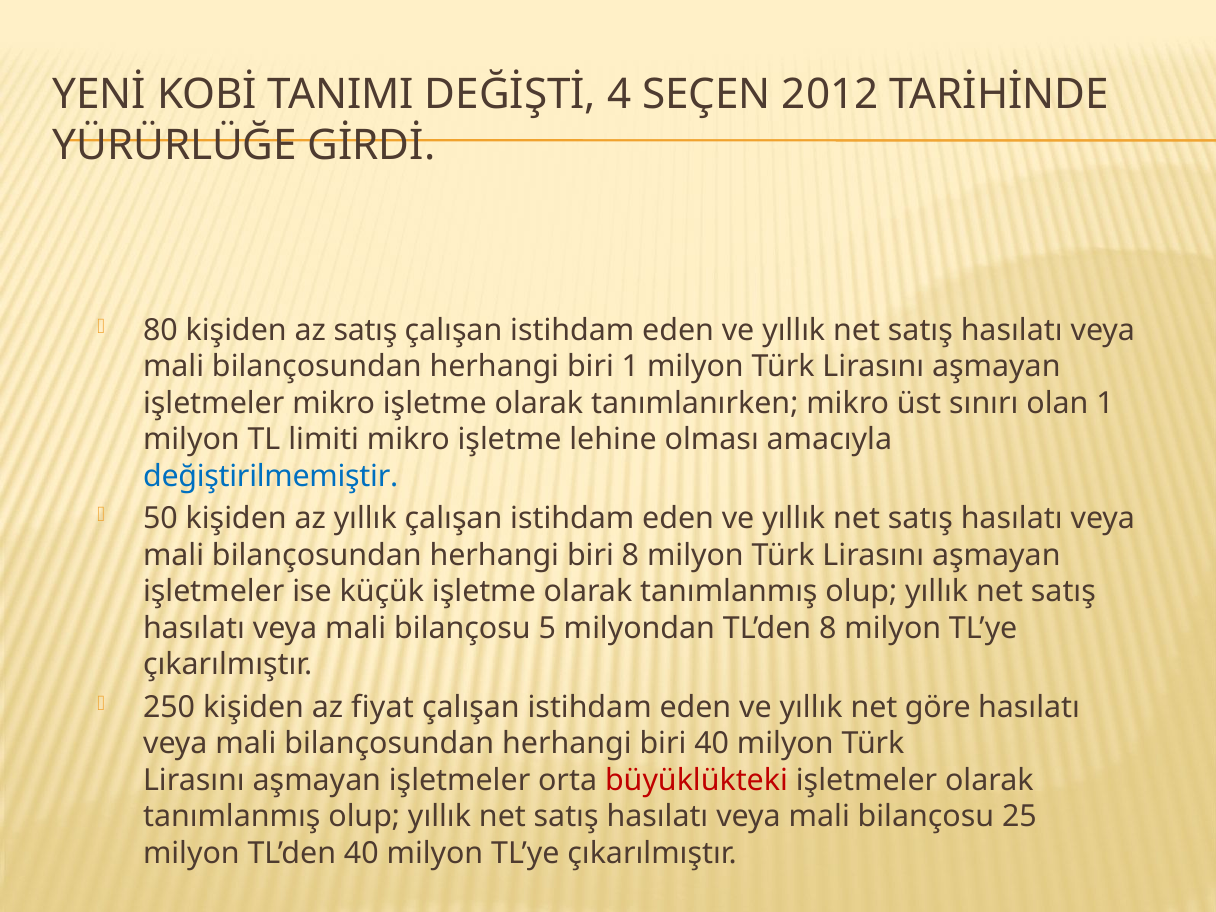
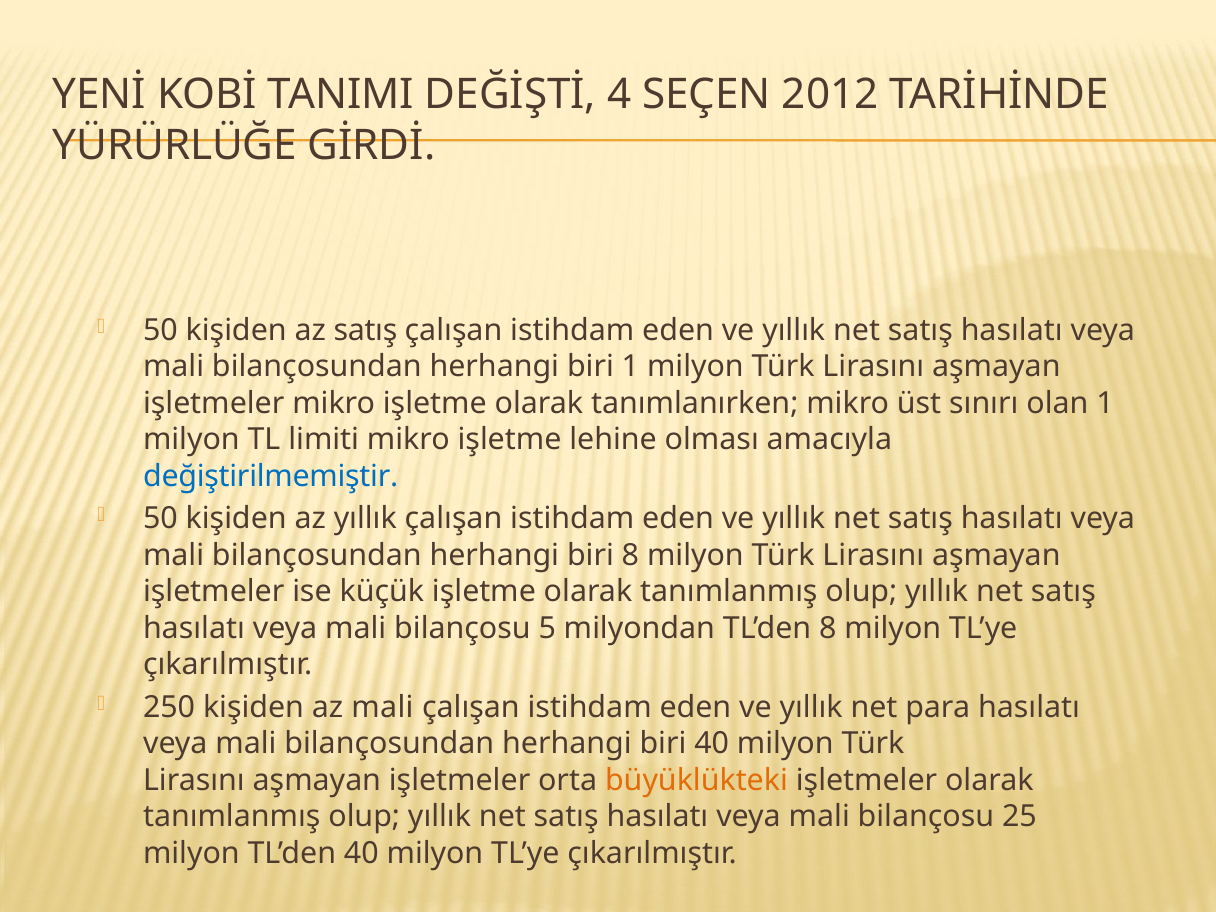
80: 80 -> 50 (160, 330)
az fiyat: fiyat -> mali (383, 707)
göre: göre -> para (938, 707)
büyüklükteki colour: red -> orange (696, 780)
